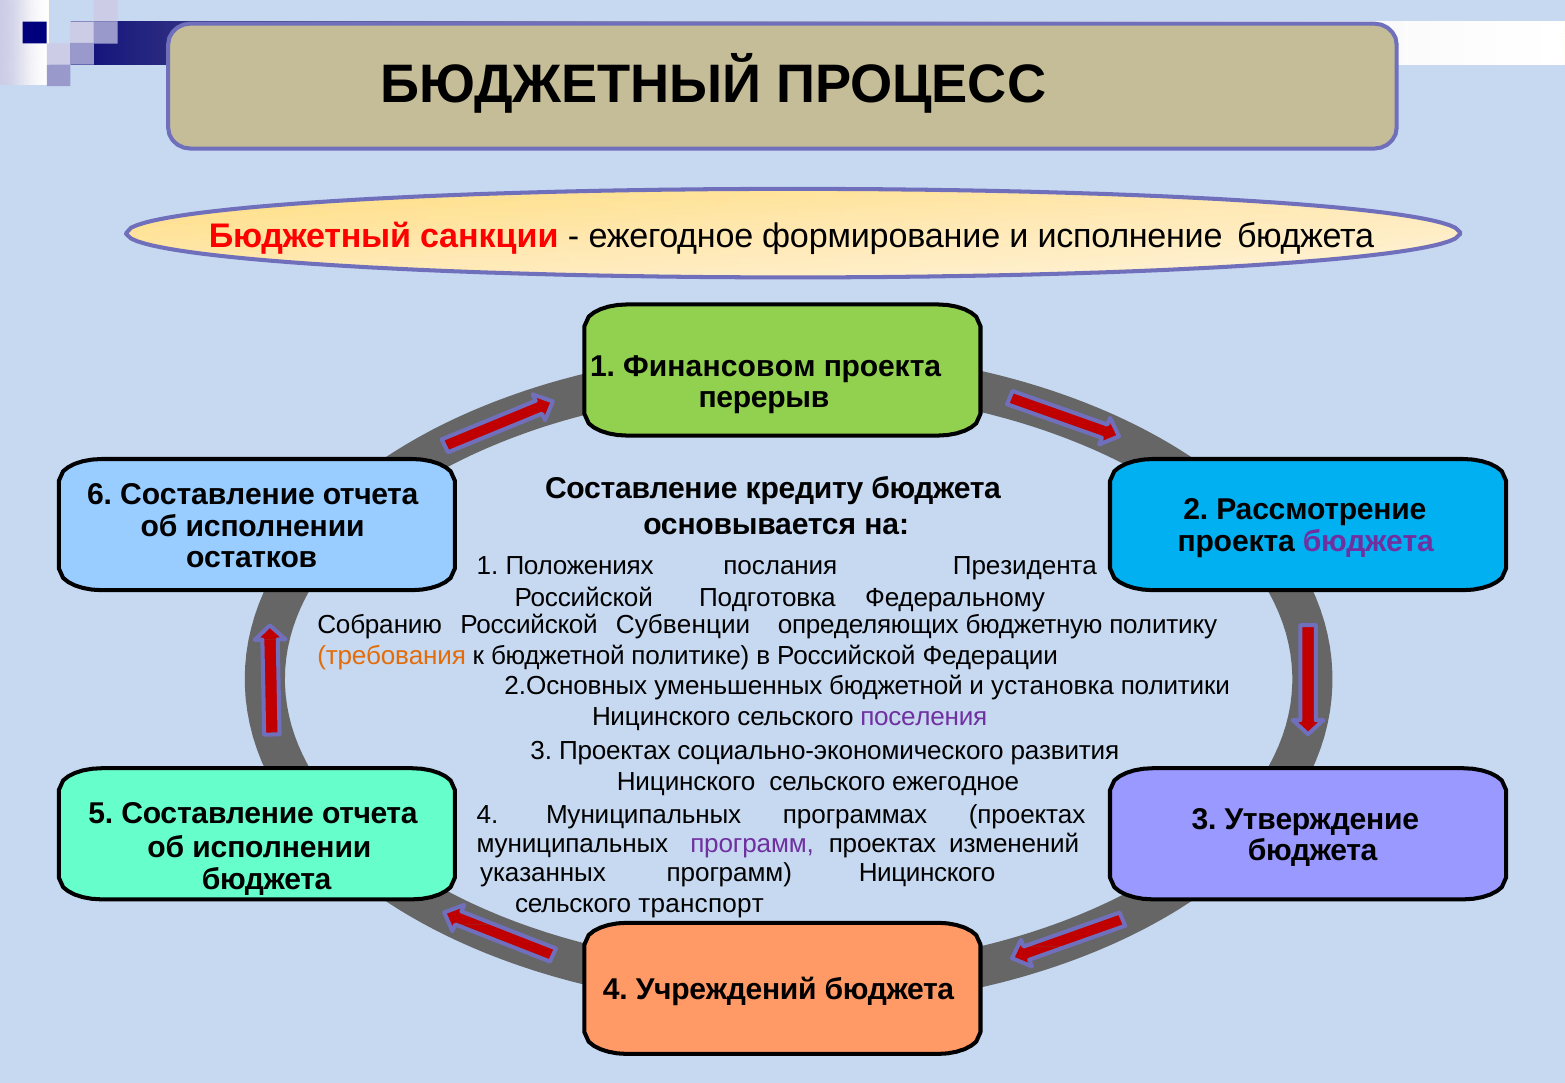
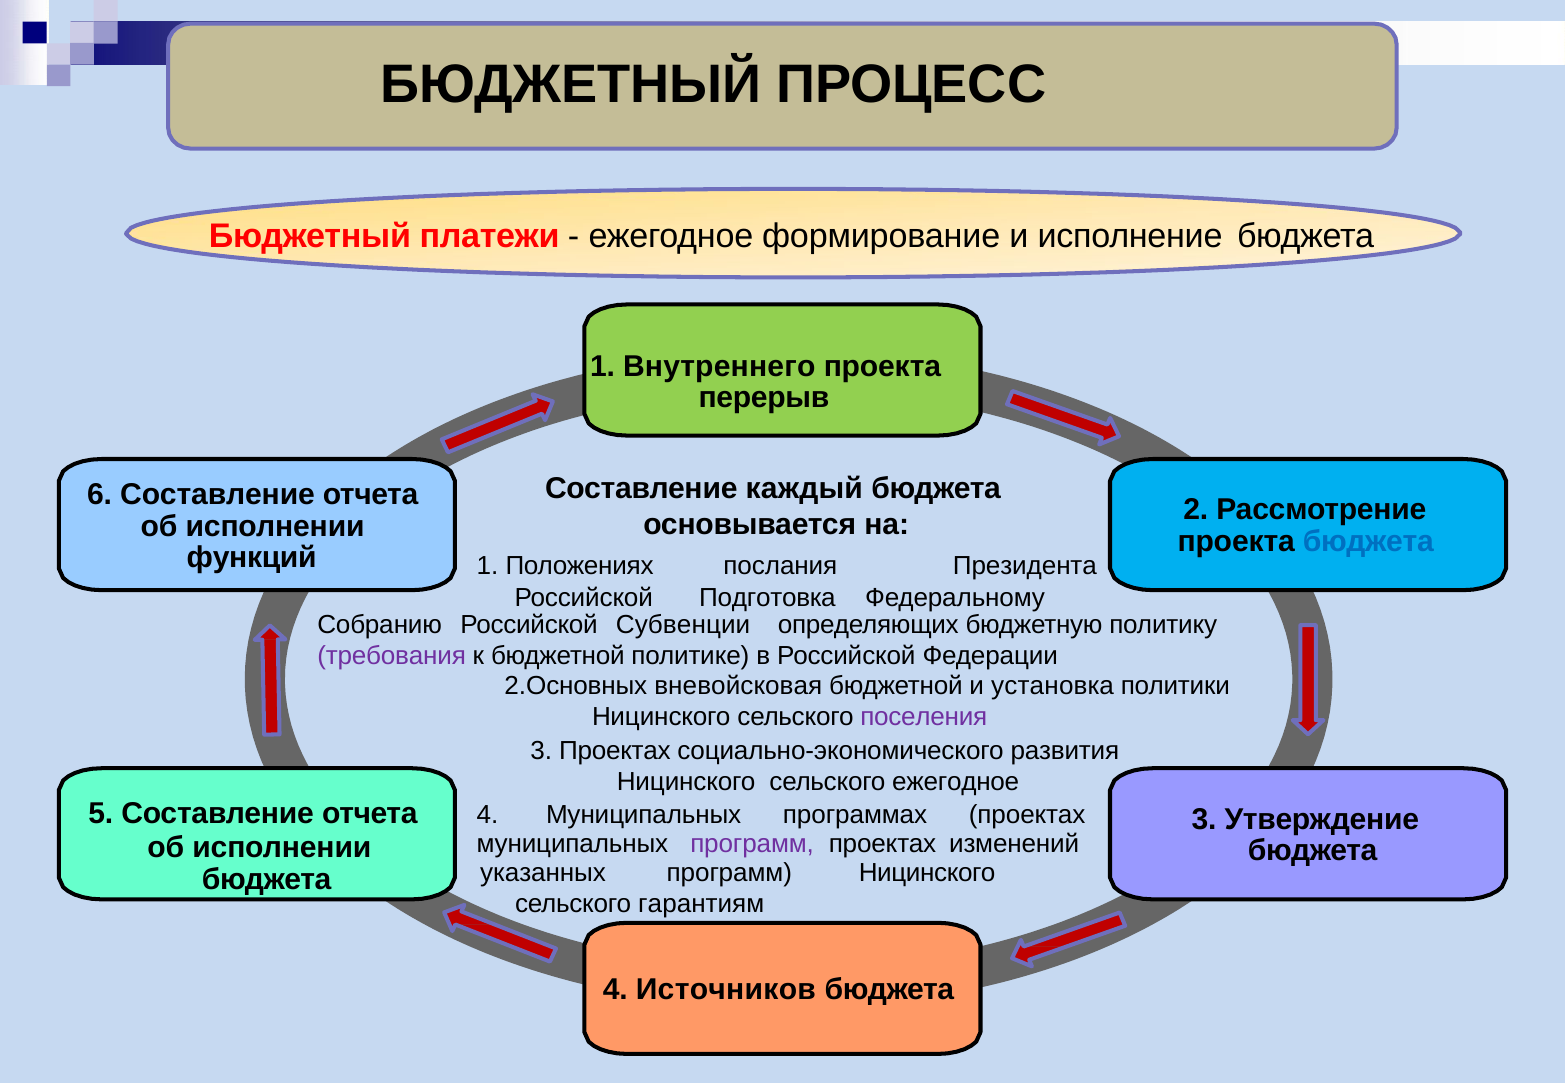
санкции: санкции -> платежи (490, 236)
Финансовом: Финансовом -> Внутреннего (719, 366)
кредиту: кредиту -> каждый (804, 489)
бюджета colour: purple -> blue (1368, 542)
остатков: остатков -> функций (252, 558)
требования colour: orange -> purple (392, 657)
уменьшенных: уменьшенных -> вневойсковая (738, 686)
транспорт: транспорт -> гарантиям (701, 905)
Учреждений: Учреждений -> Источников (726, 990)
